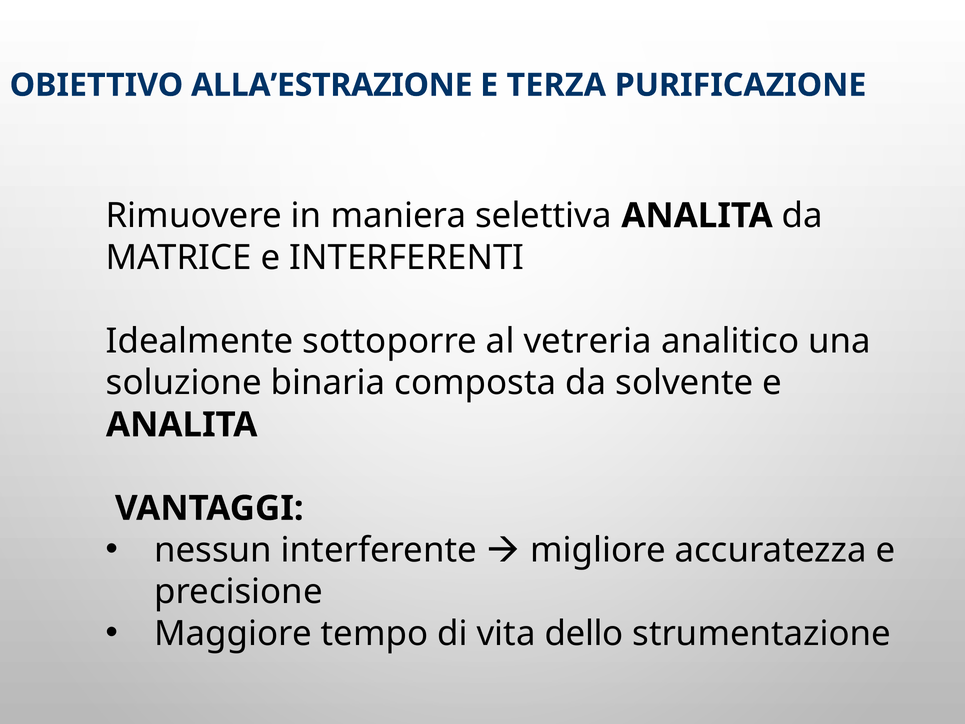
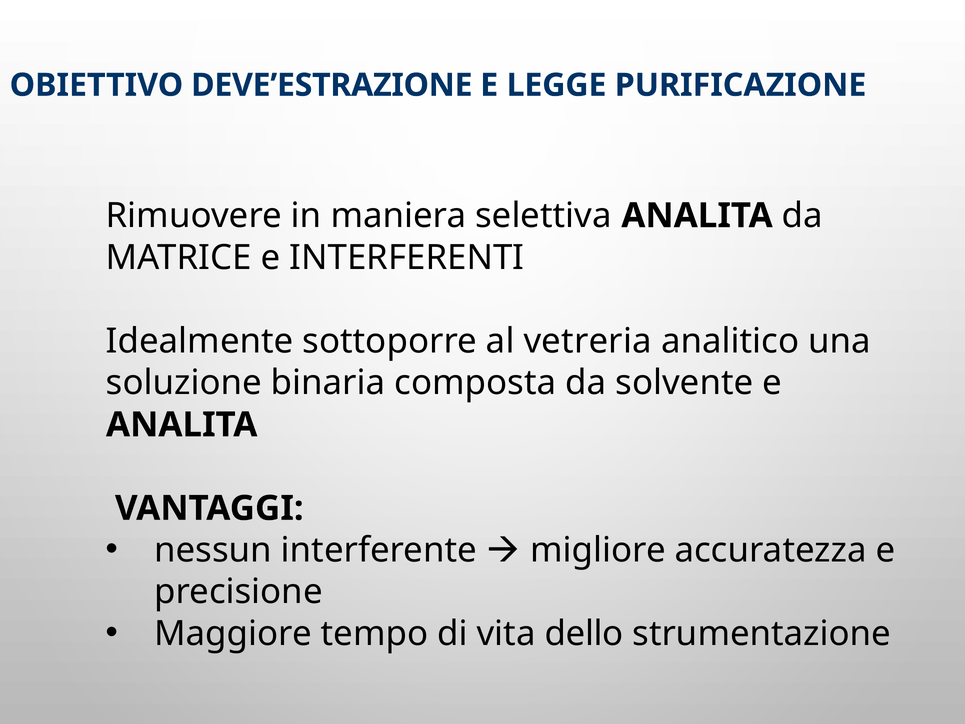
ALLA’ESTRAZIONE: ALLA’ESTRAZIONE -> DEVE’ESTRAZIONE (332, 85)
TERZA: TERZA -> LEGGE (556, 85)
